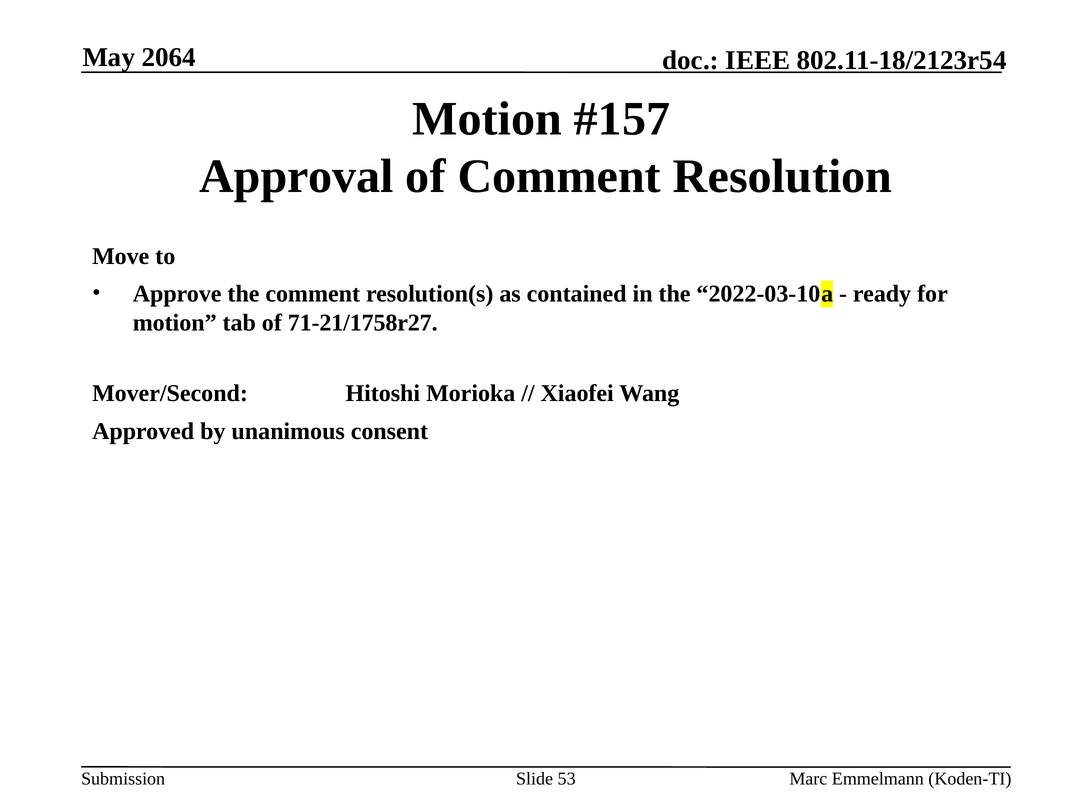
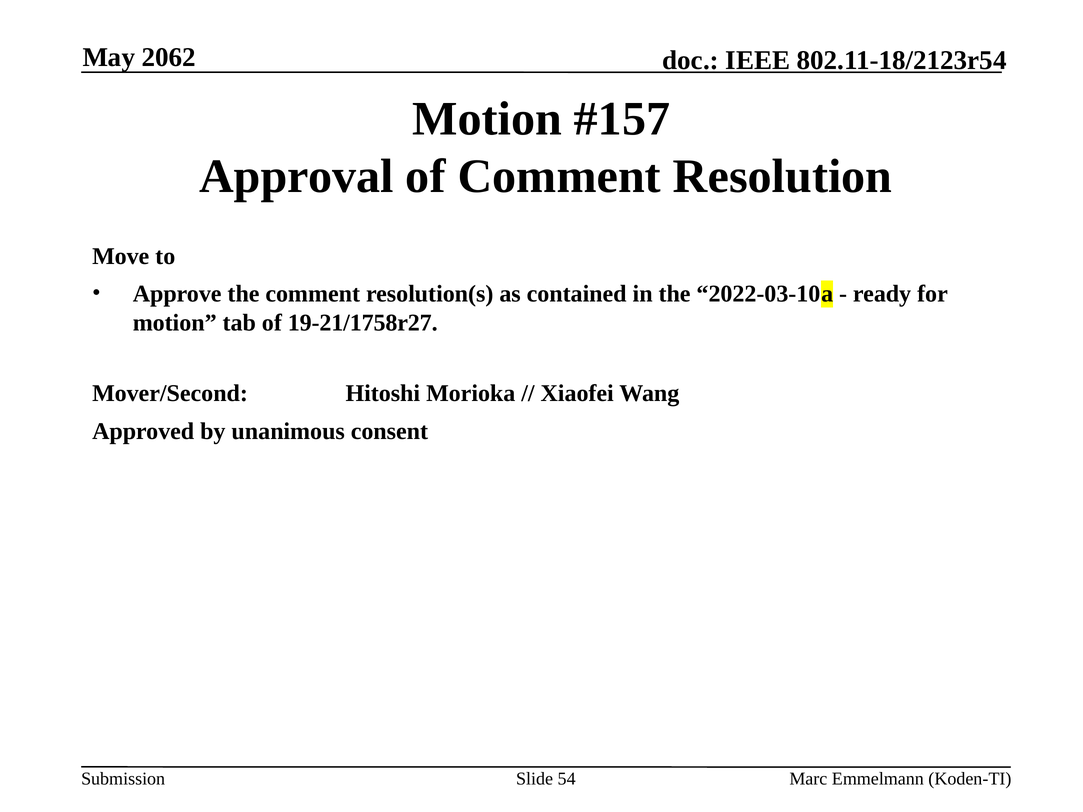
2064: 2064 -> 2062 (169, 57)
71-21/1758r27: 71-21/1758r27 -> 19-21/1758r27 (363, 323)
53: 53 -> 54 (567, 779)
